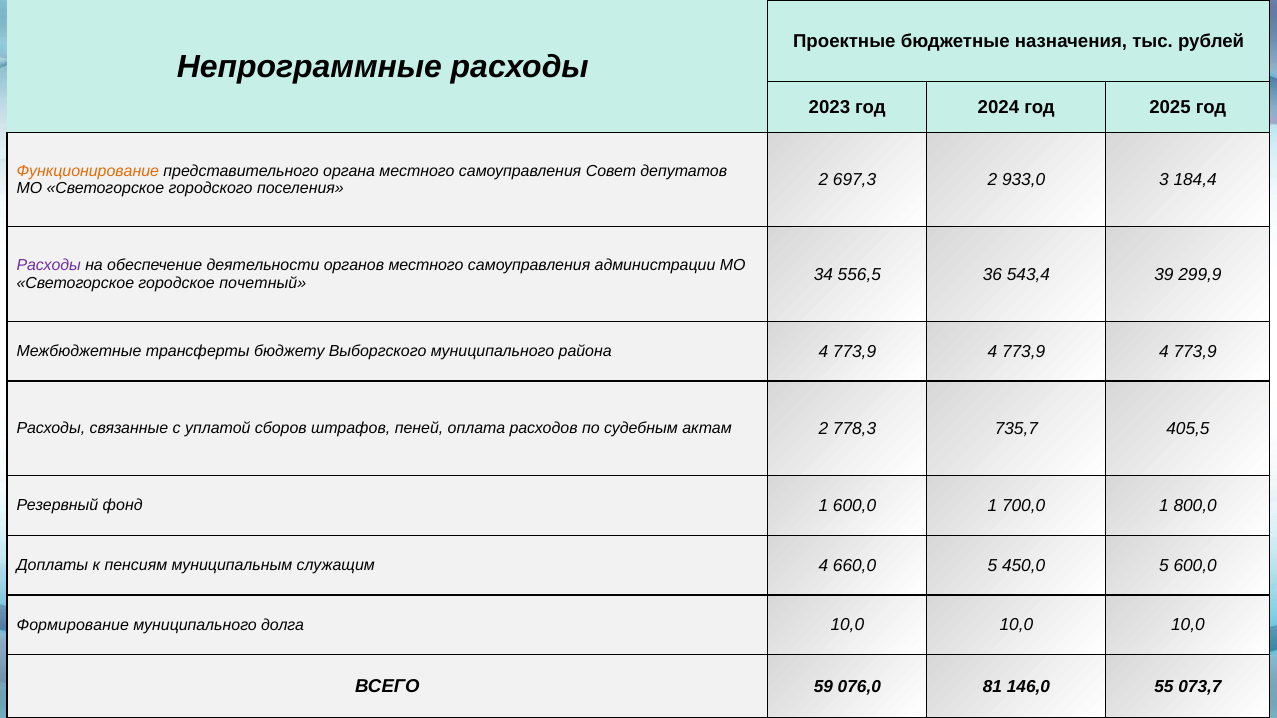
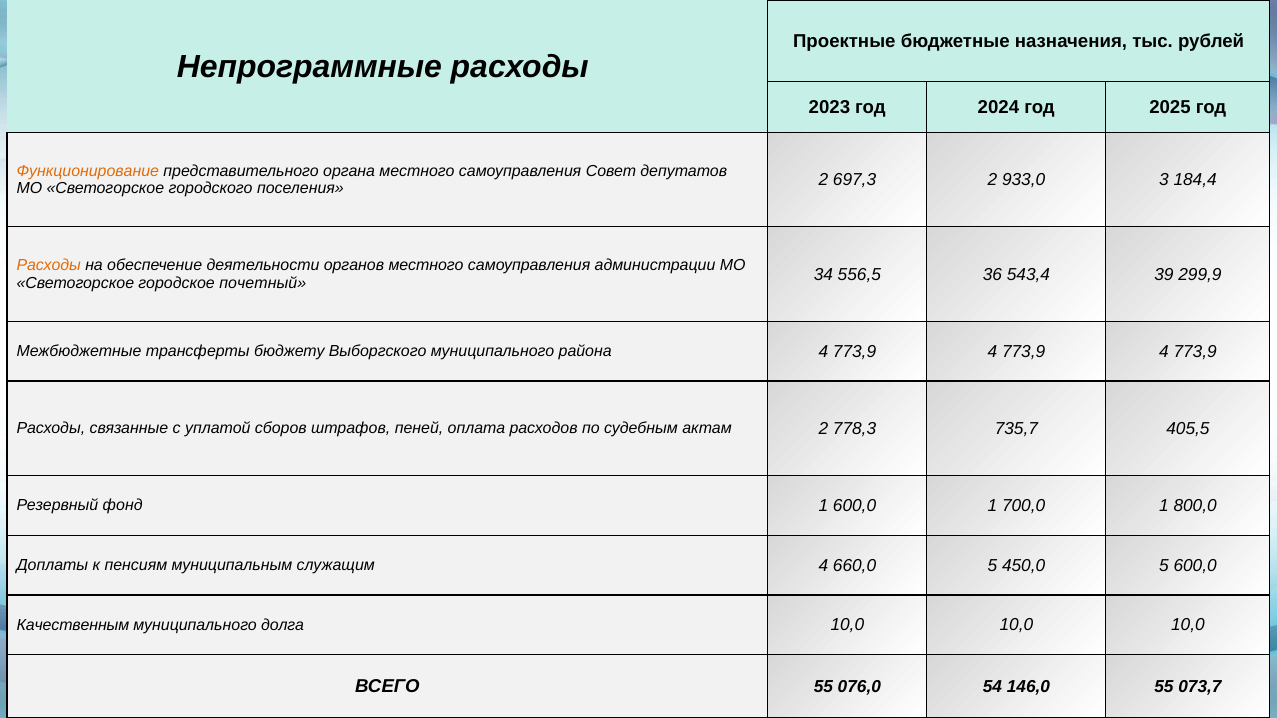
Расходы colour: purple -> orange (49, 265)
Формирование: Формирование -> Качественным (73, 625)
ВСЕГО 59: 59 -> 55 (823, 687)
81: 81 -> 54 (992, 687)
